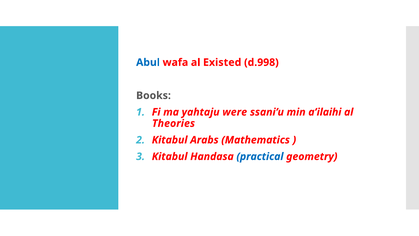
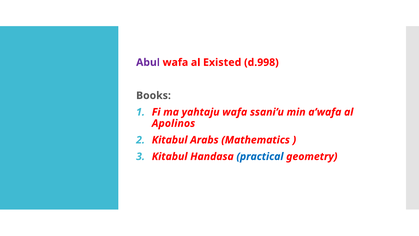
Abul colour: blue -> purple (148, 62)
yahtaju were: were -> wafa (235, 112)
a’ilaihi: a’ilaihi -> a’wafa (325, 112)
Theories: Theories -> Apolinos (173, 123)
